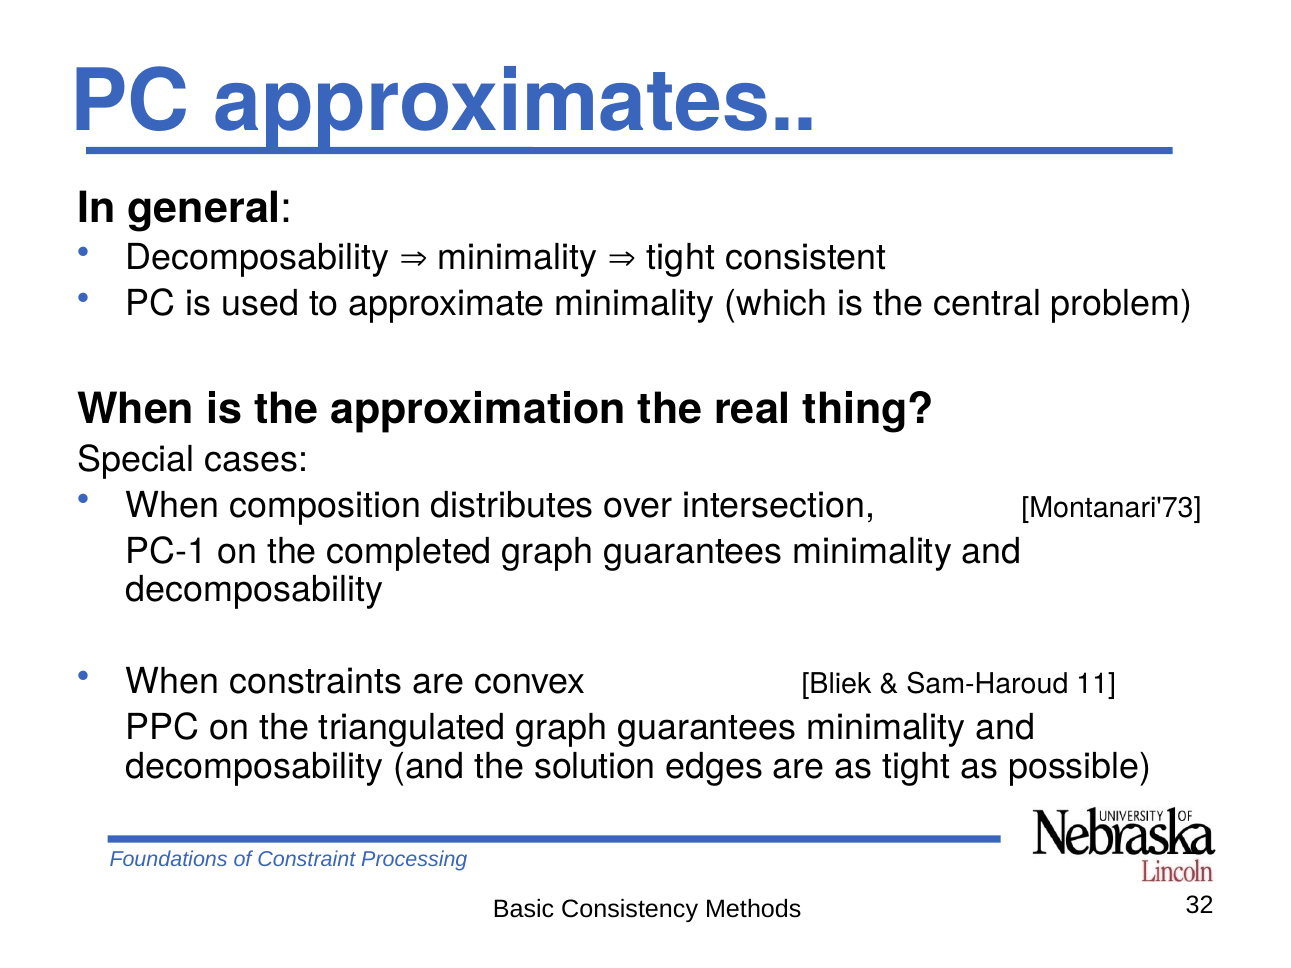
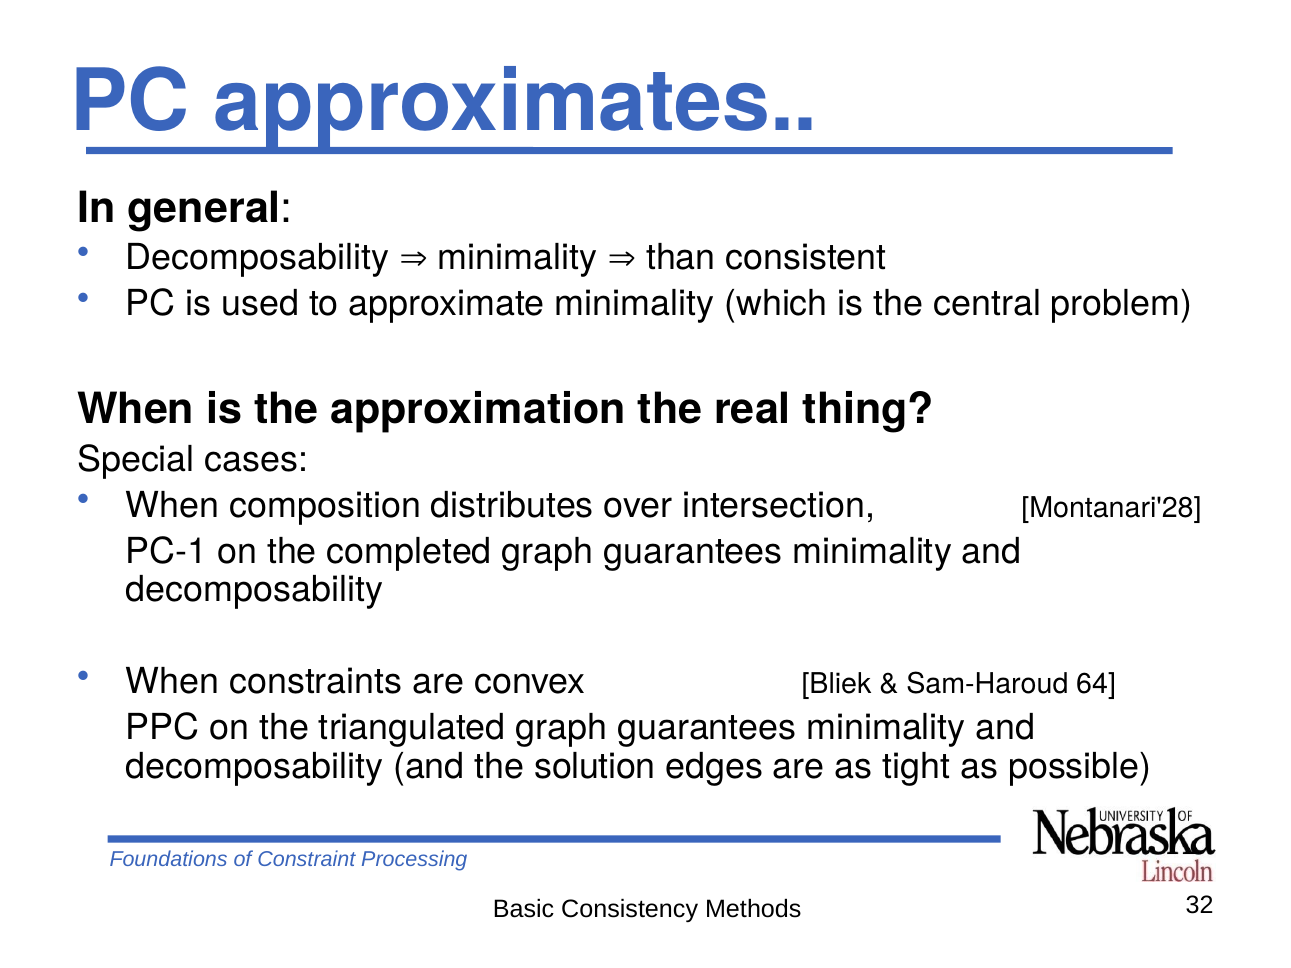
tight: tight -> than (681, 258)
Montanari'73: Montanari'73 -> Montanari'28 (1111, 508)
11: 11 -> 64 (1096, 684)
